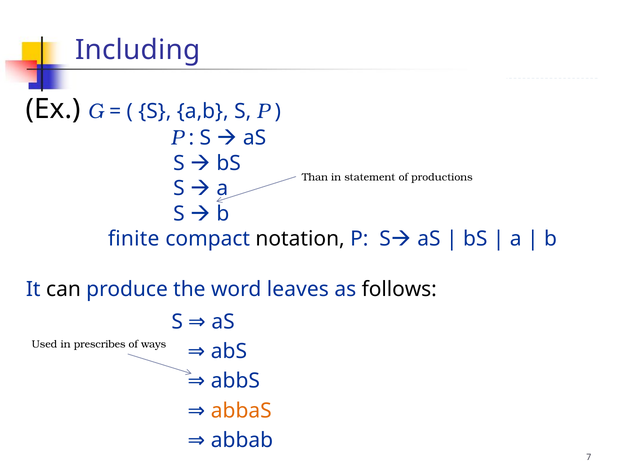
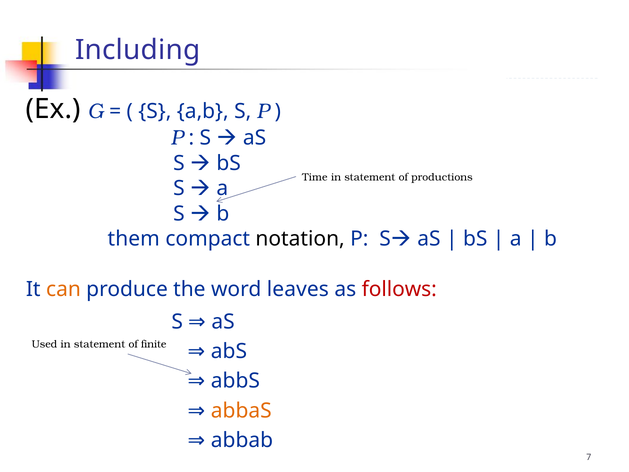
Than: Than -> Time (315, 177)
finite: finite -> them (134, 239)
can colour: black -> orange (63, 289)
follows colour: black -> red (399, 289)
Used in prescribes: prescribes -> statement (100, 344)
ways: ways -> finite (154, 344)
